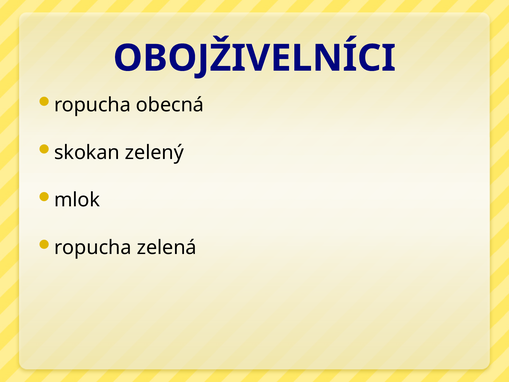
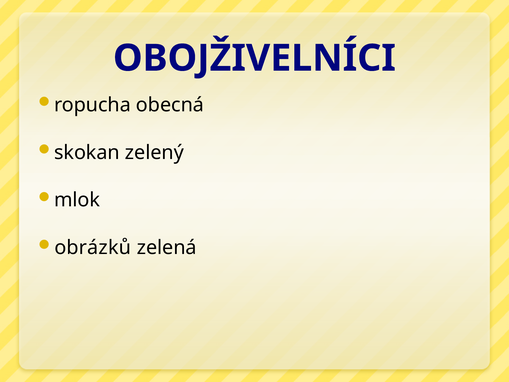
ropucha: ropucha -> obrázků (93, 247)
